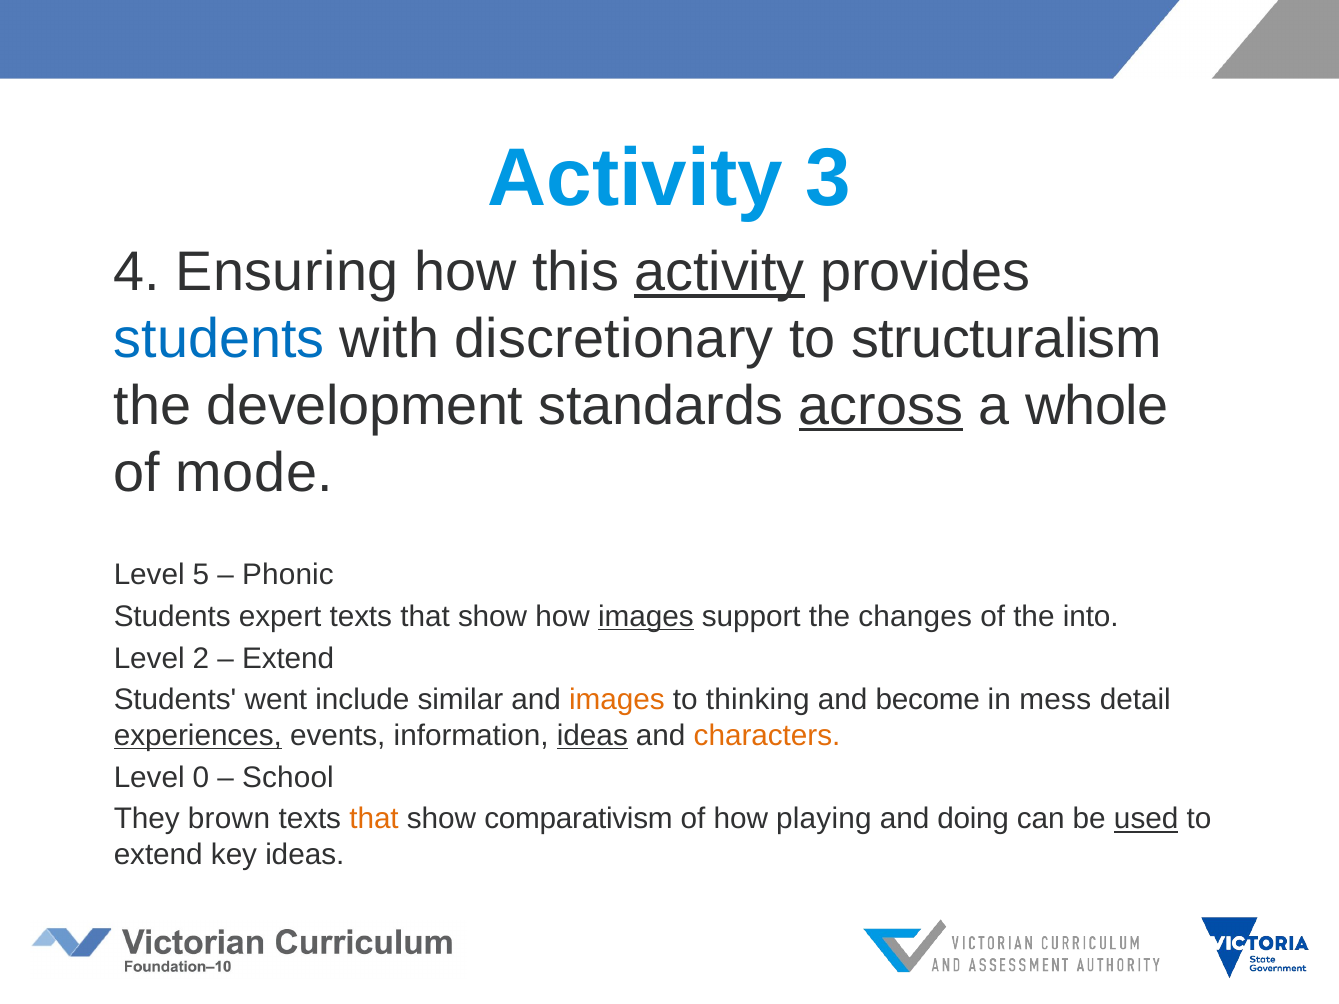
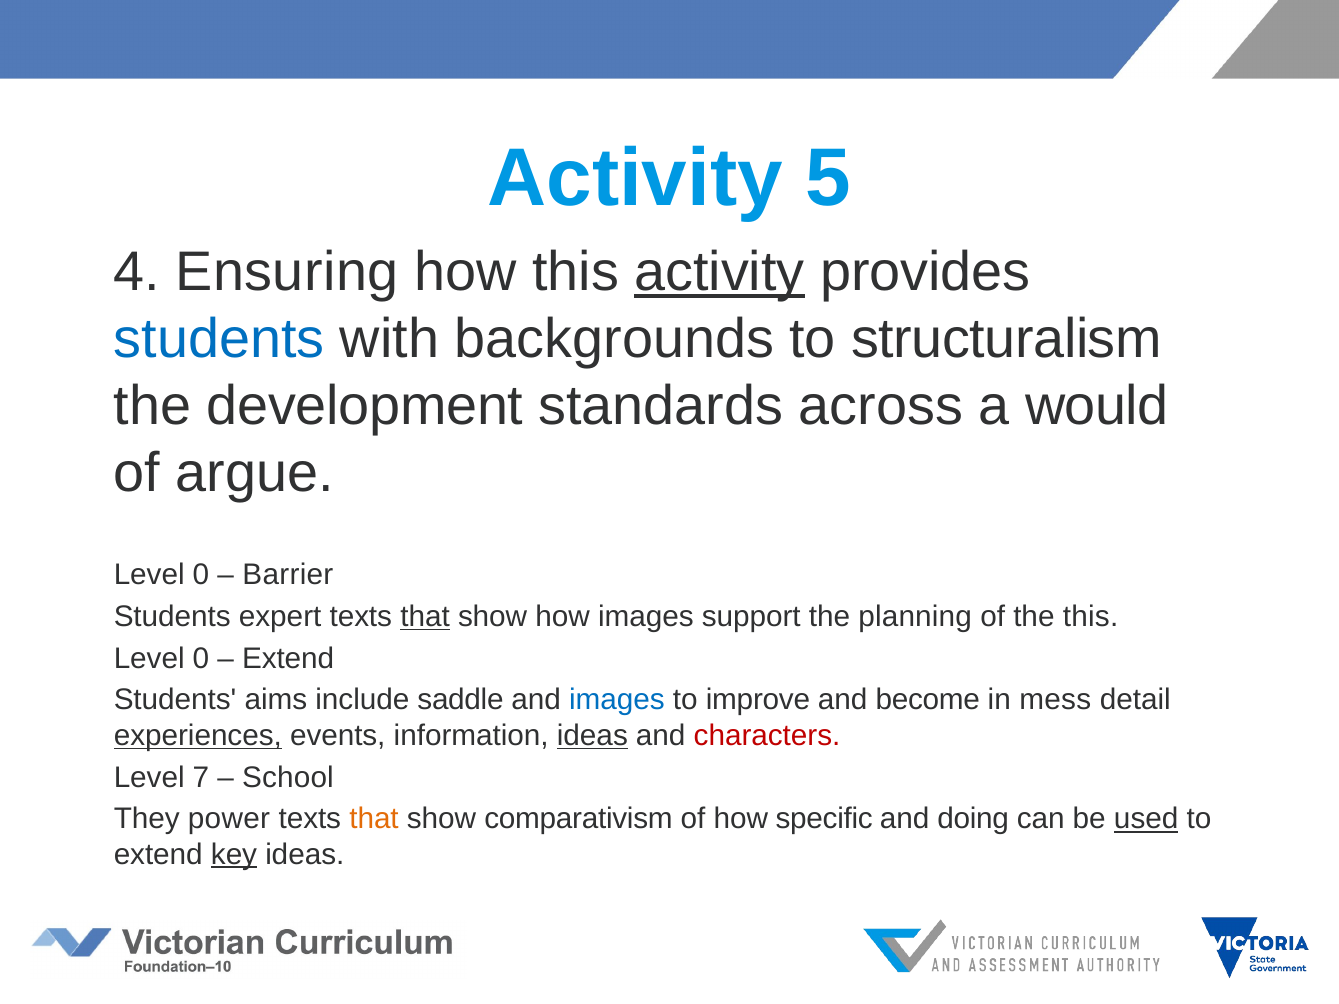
3: 3 -> 5 (828, 179)
discretionary: discretionary -> backgrounds (614, 339)
across underline: present -> none (881, 406)
whole: whole -> would (1097, 406)
mode: mode -> argue (255, 473)
5: 5 -> 0 (201, 575)
Phonic: Phonic -> Barrier (288, 575)
that underline: none -> present (425, 617)
images underline: present -> none (646, 617)
changes: changes -> planning (915, 617)
the into: into -> this (1091, 617)
2: 2 -> 0 (201, 658)
went: went -> aims (276, 700)
similar: similar -> saddle (460, 700)
images colour: orange -> blue (617, 700)
thinking: thinking -> improve (758, 700)
characters colour: orange -> red (767, 736)
0: 0 -> 7 (201, 777)
brown: brown -> power (229, 819)
playing: playing -> specific (824, 819)
key underline: none -> present (234, 855)
